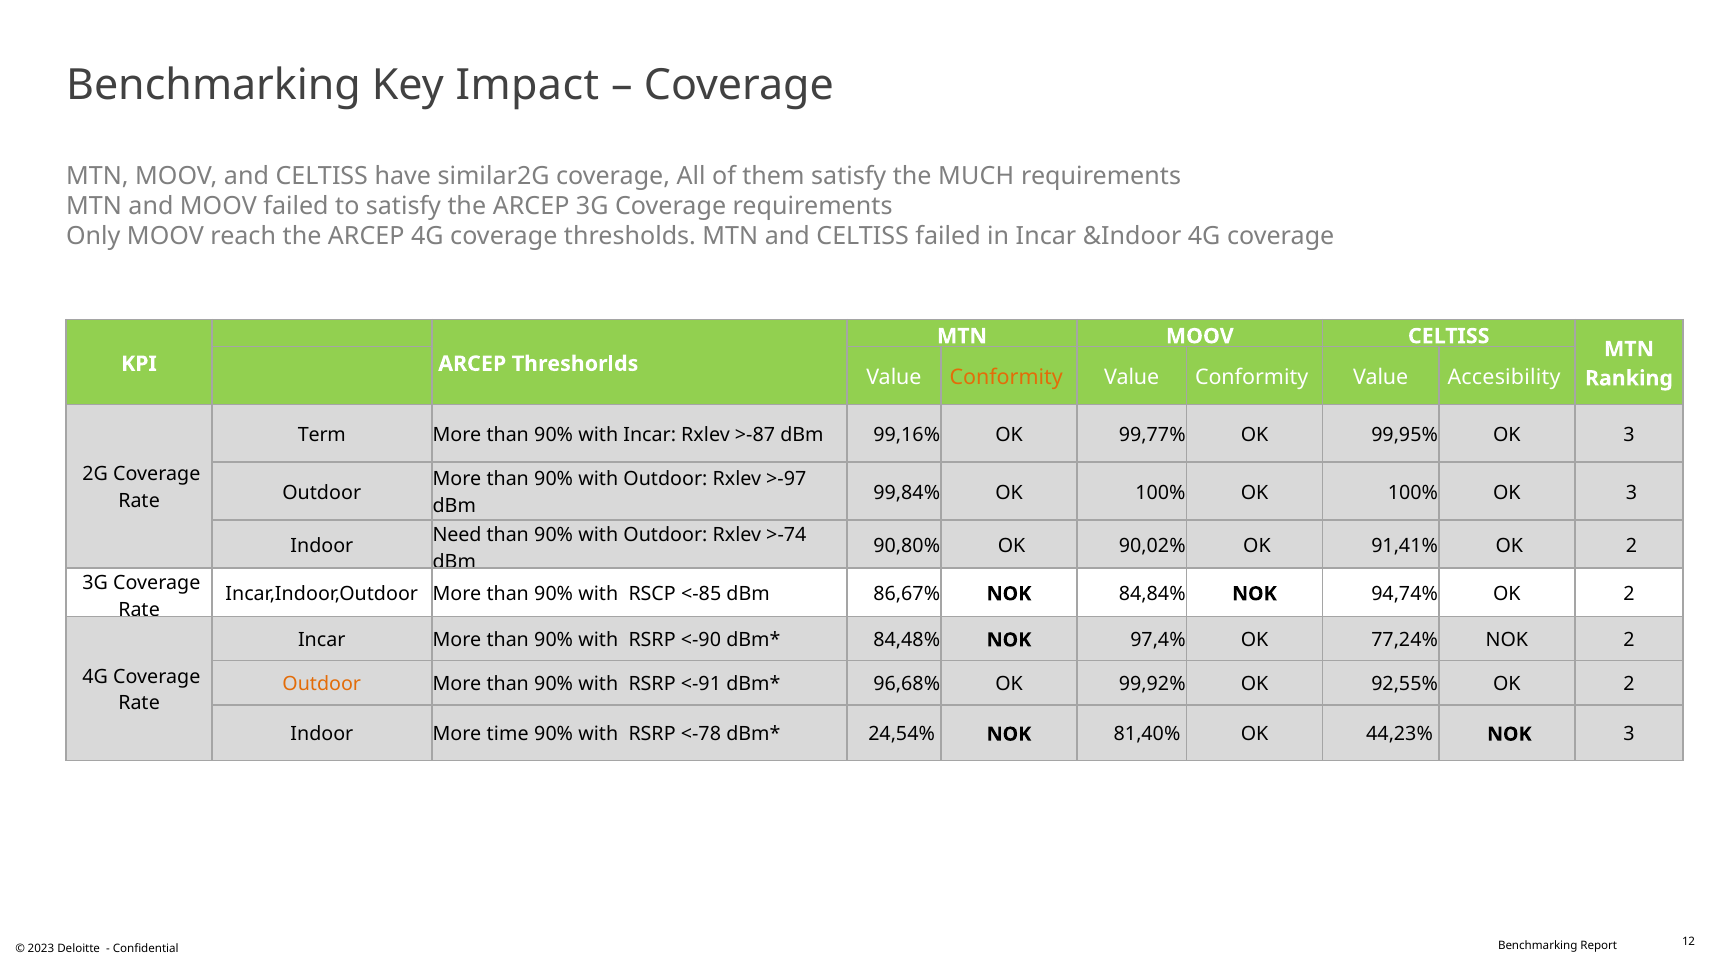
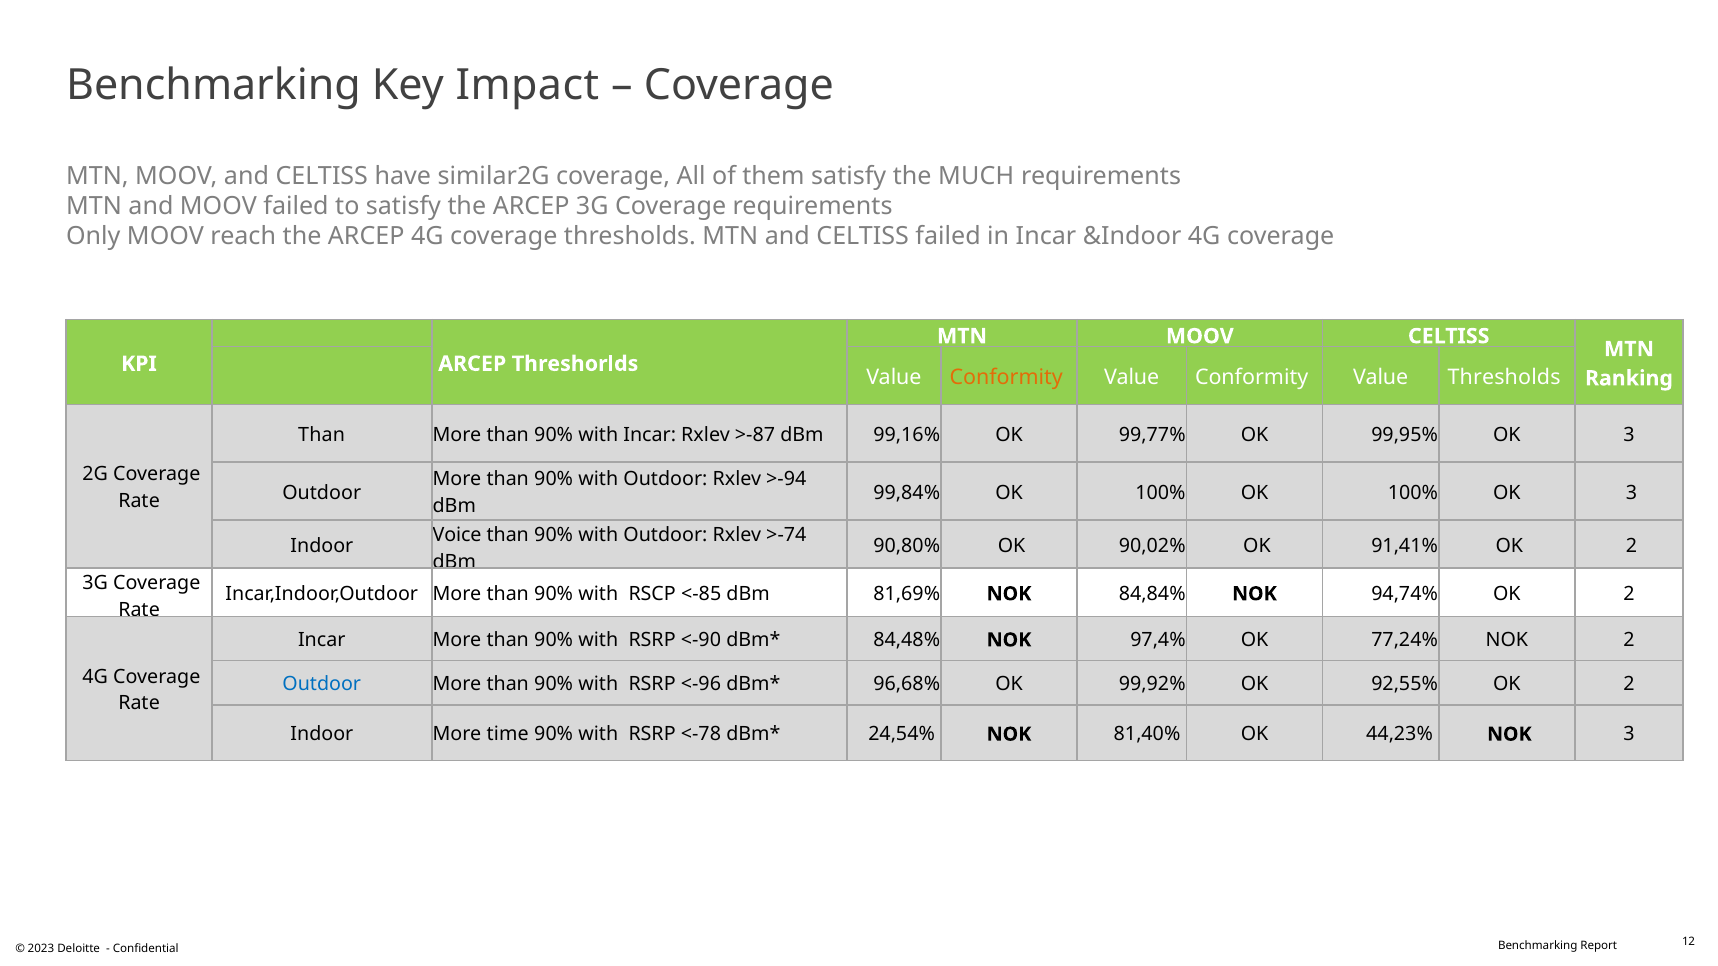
Value Accesibility: Accesibility -> Thresholds (1504, 377)
Term: Term -> Than (322, 435)
>-97: >-97 -> >-94 (786, 479)
Need: Need -> Voice (457, 536)
86,67%: 86,67% -> 81,69% (907, 594)
Outdoor colour: orange -> blue (322, 684)
<-91: <-91 -> <-96 (701, 684)
